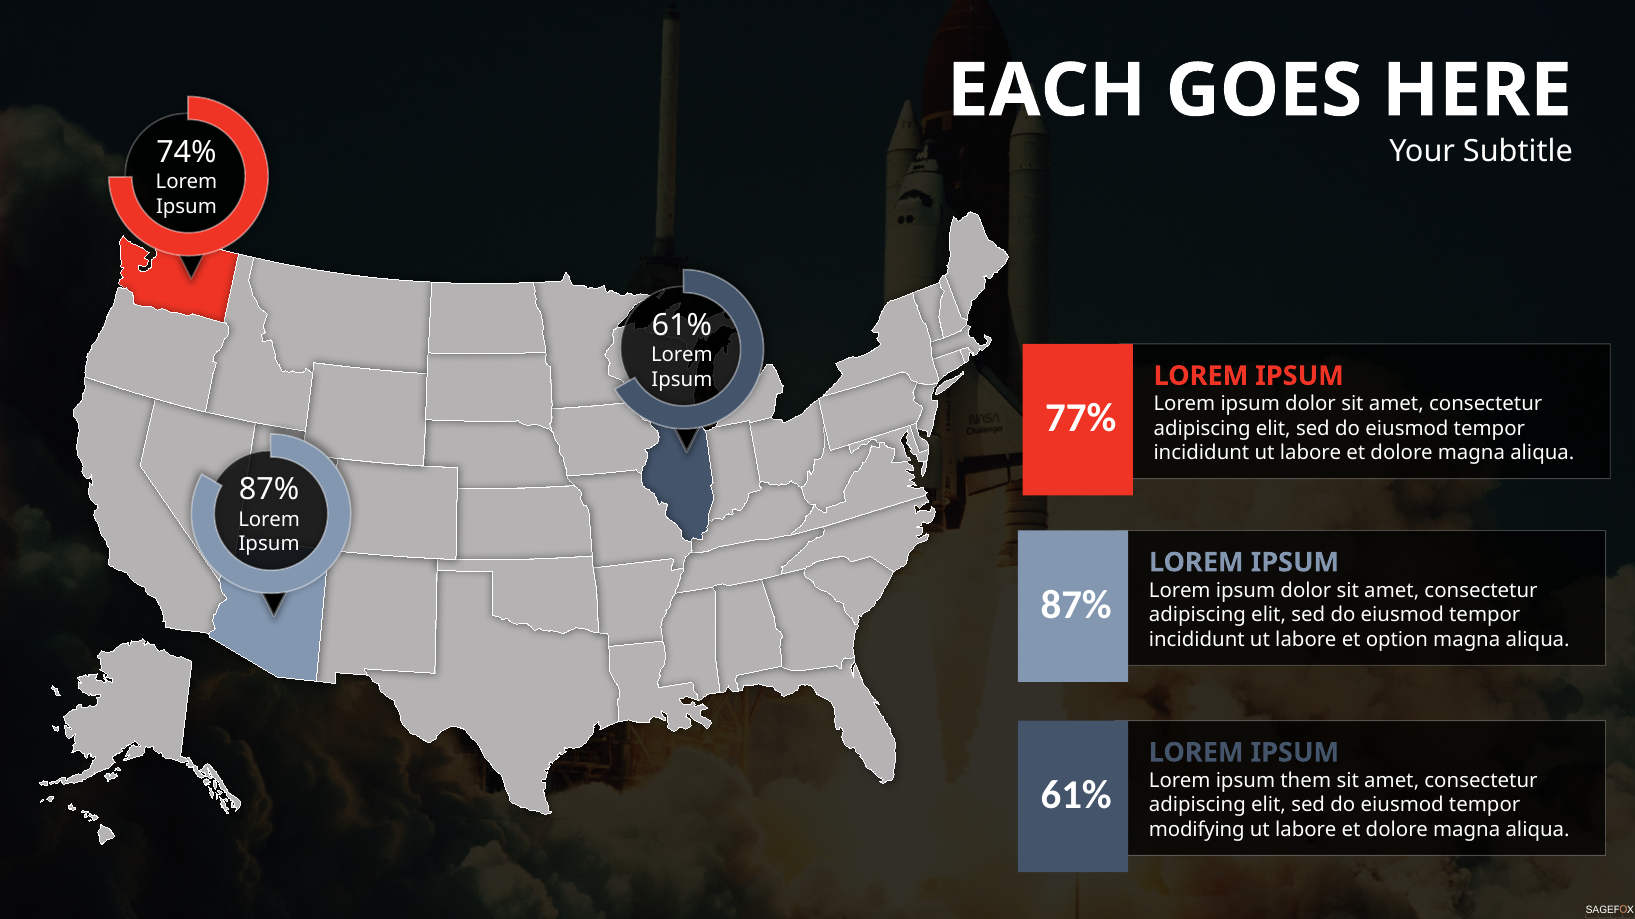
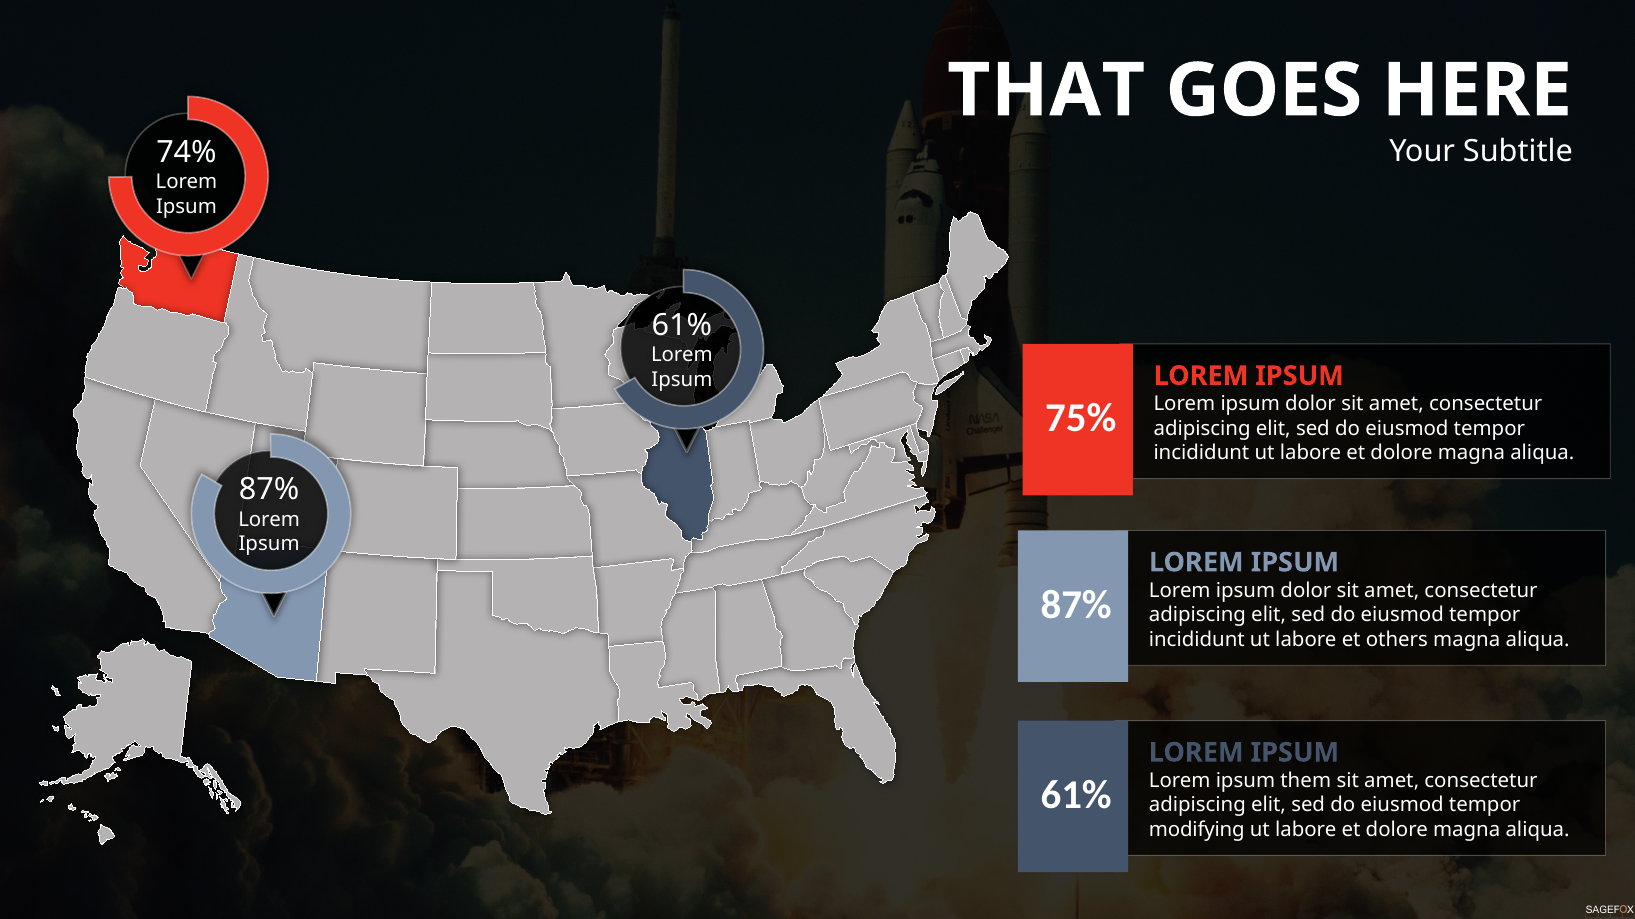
EACH: EACH -> THAT (1046, 91)
77%: 77% -> 75% (1081, 419)
option: option -> others (1397, 640)
